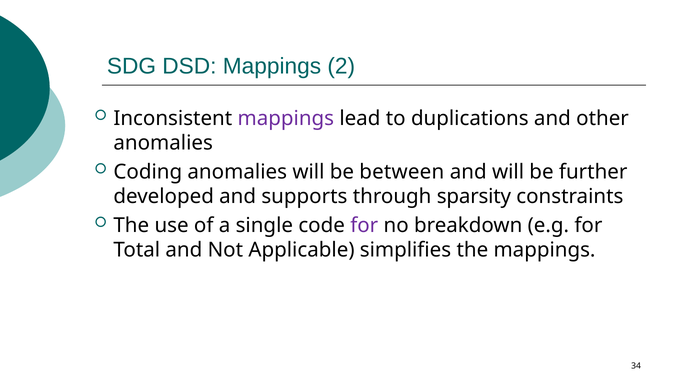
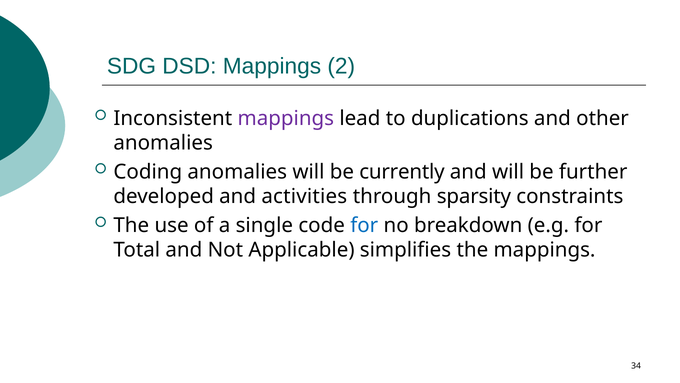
between: between -> currently (402, 172)
supports: supports -> activities (304, 196)
for colour: purple -> blue (364, 225)
